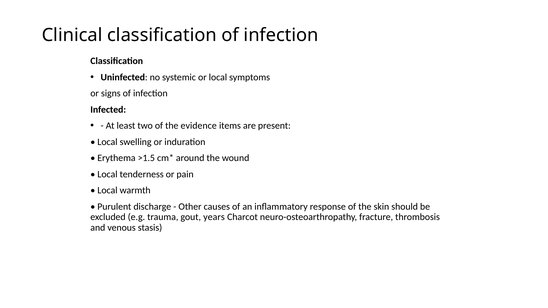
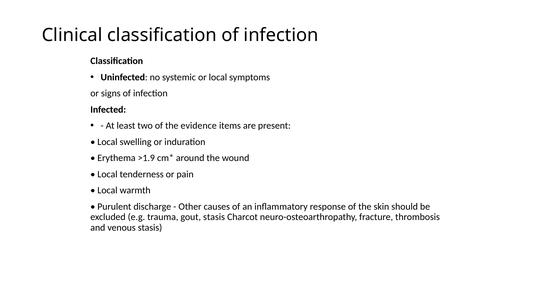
>1.5: >1.5 -> >1.9 (146, 158)
gout years: years -> stasis (214, 217)
